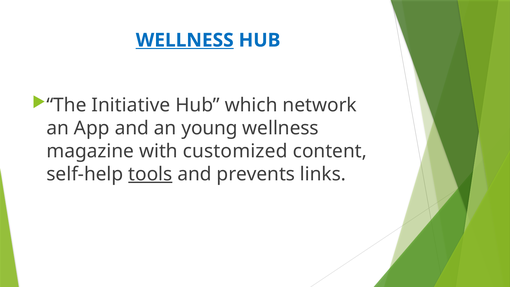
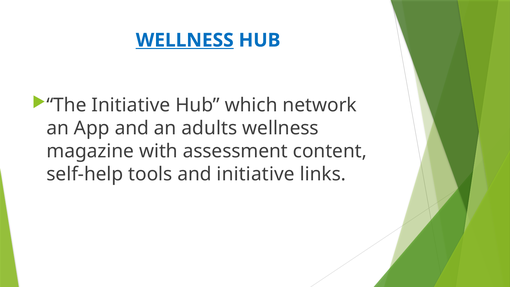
young: young -> adults (209, 128)
customized: customized -> assessment (235, 151)
tools underline: present -> none (150, 174)
and prevents: prevents -> initiative (256, 174)
